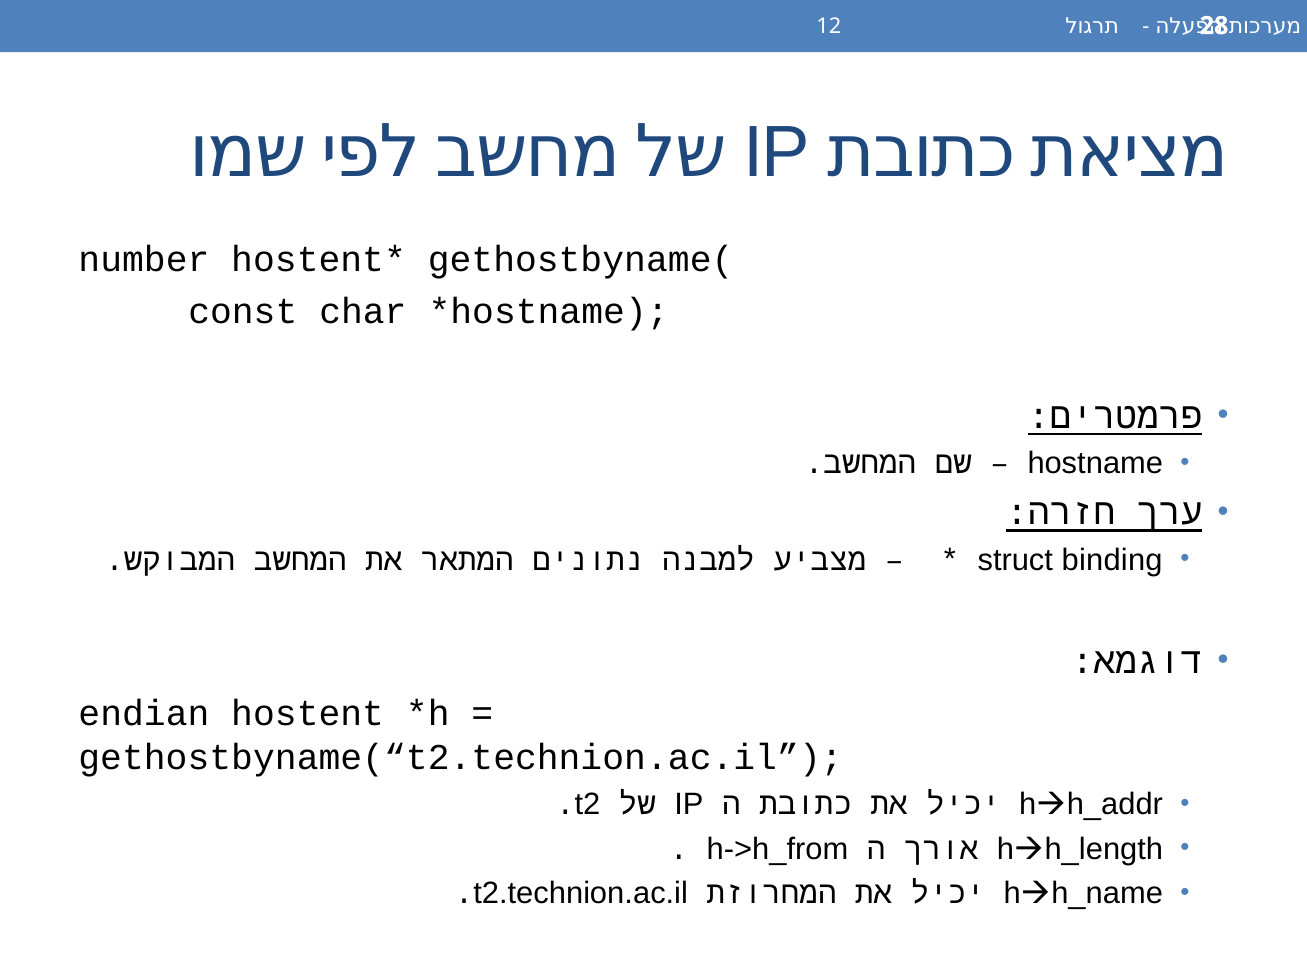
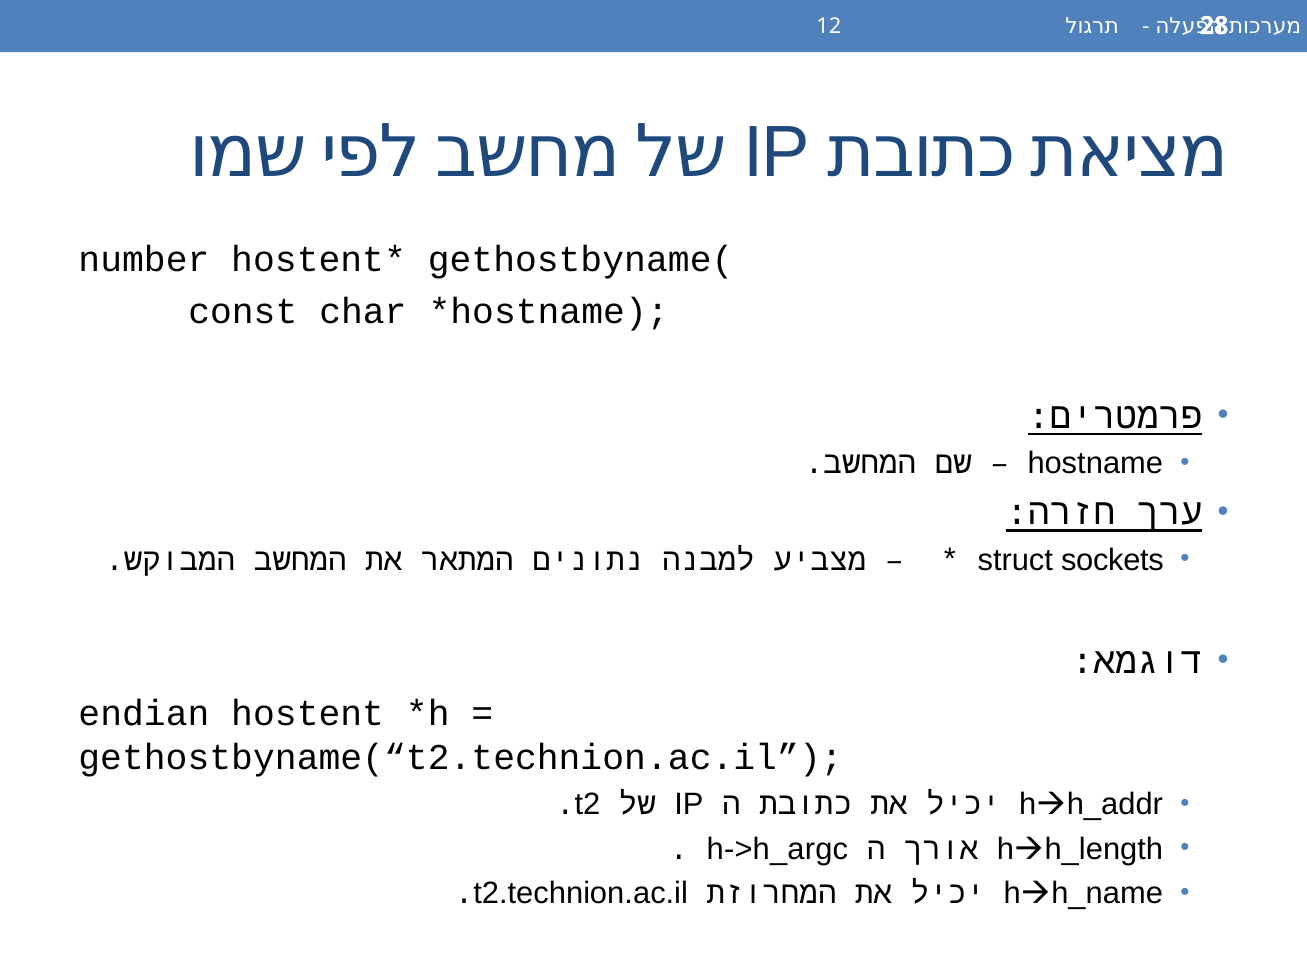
binding: binding -> sockets (1112, 560)
h->h_from: h->h_from -> h->h_argc (777, 849)
